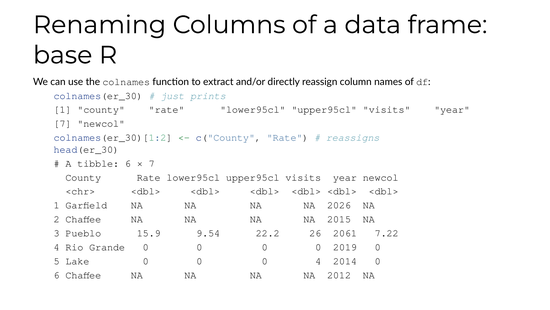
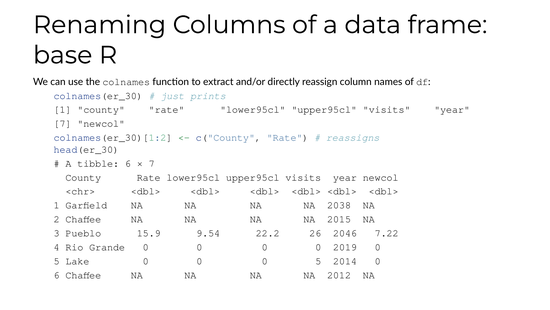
2026: 2026 -> 2038 (339, 205)
2061: 2061 -> 2046 (345, 233)
0 0 4: 4 -> 5 (318, 261)
